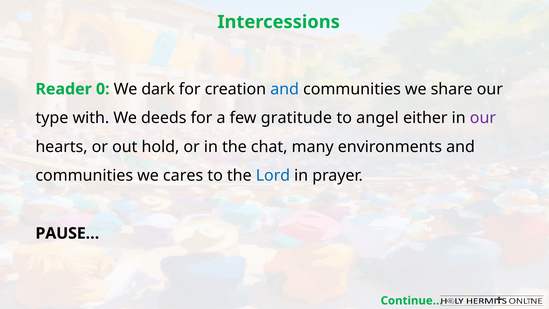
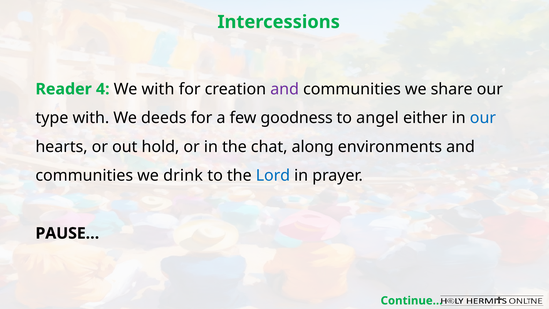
0: 0 -> 4 (103, 89)
We dark: dark -> with (158, 89)
and colour: blue -> purple (285, 89)
gratitude: gratitude -> goodness (297, 118)
our colour: purple -> blue (483, 118)
many: many -> along (313, 147)
cares: cares -> drink (183, 176)
